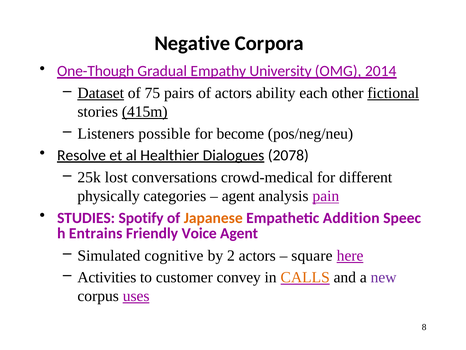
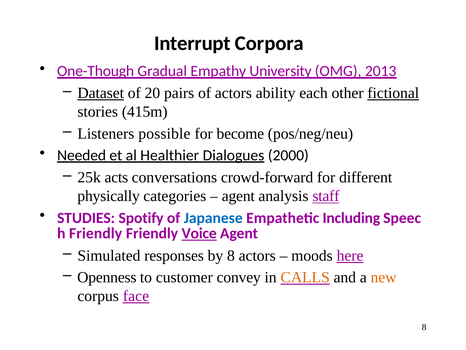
Negative: Negative -> Interrupt (192, 43)
2014: 2014 -> 2013 (381, 71)
75: 75 -> 20 (152, 93)
415m underline: present -> none (145, 112)
Resolve: Resolve -> Needed (82, 155)
2078: 2078 -> 2000 (288, 155)
lost: lost -> acts (116, 177)
crowd-medical: crowd-medical -> crowd-forward (267, 177)
pain: pain -> staff (326, 196)
Japanese colour: orange -> blue (213, 218)
Addition: Addition -> Including (351, 218)
Entrains: Entrains -> Friendly (96, 233)
Voice underline: none -> present (199, 233)
cognitive: cognitive -> responses (174, 255)
by 2: 2 -> 8 (231, 255)
square: square -> moods (312, 255)
Activities: Activities -> Openness (107, 277)
new colour: purple -> orange (384, 277)
uses: uses -> face (136, 296)
